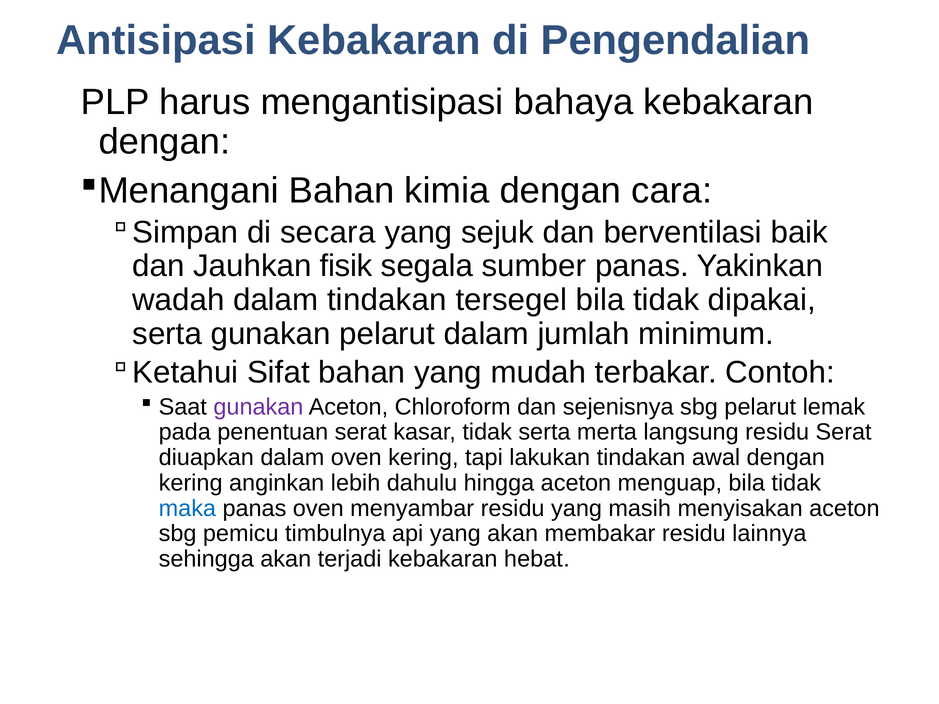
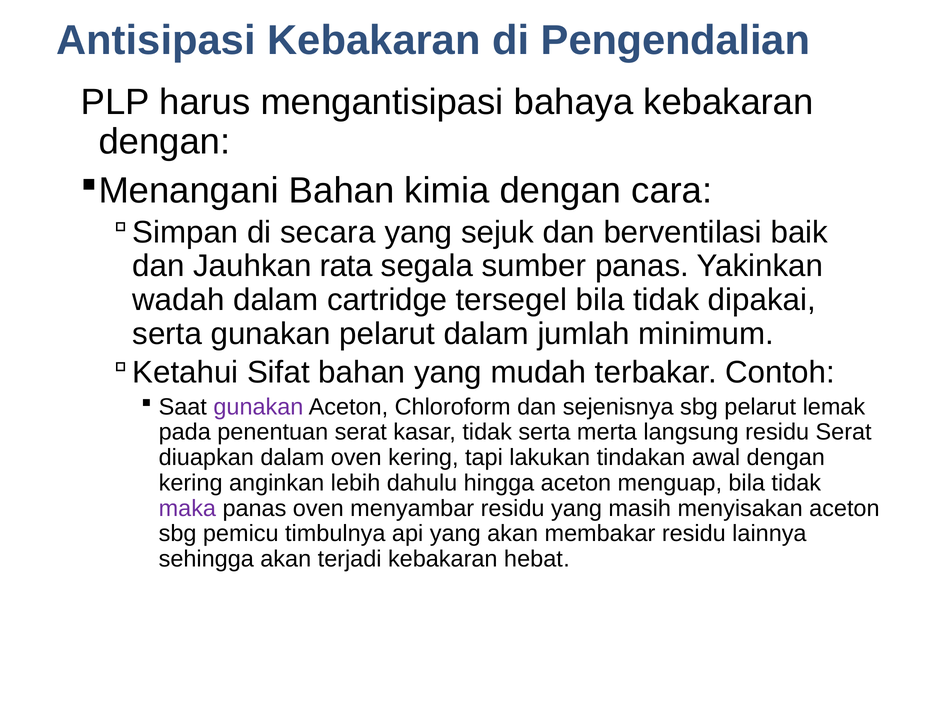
fisik: fisik -> rata (346, 266)
dalam tindakan: tindakan -> cartridge (387, 300)
maka colour: blue -> purple (187, 508)
